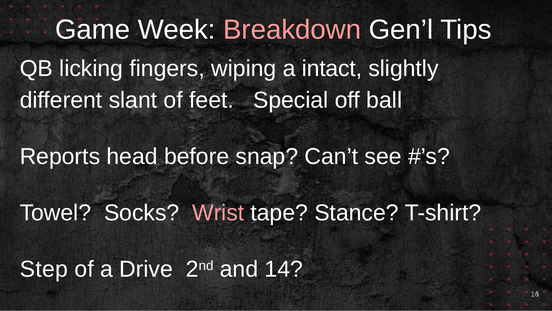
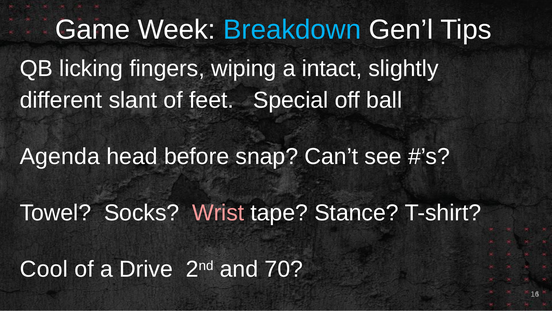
Breakdown colour: pink -> light blue (292, 30)
Reports: Reports -> Agenda (60, 156)
Step: Step -> Cool (44, 269)
14: 14 -> 70 (284, 269)
